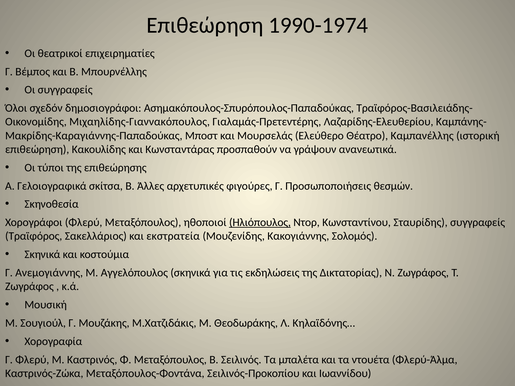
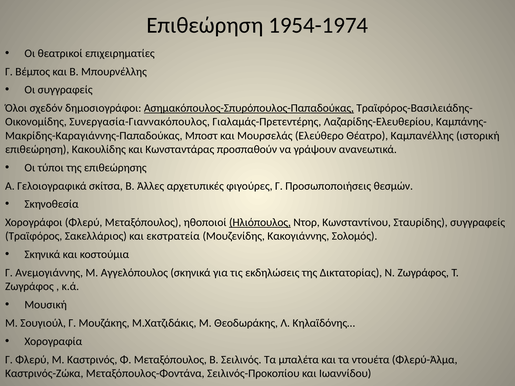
1990-1974: 1990-1974 -> 1954-1974 (318, 25)
Ασημακόπουλος-Σπυρόπουλος-Παπαδούκας underline: none -> present (249, 108)
Μιχαηλίδης-Γιαννακόπουλος: Μιχαηλίδης-Γιαννακόπουλος -> Συνεργασία-Γιαννακόπουλος (140, 122)
